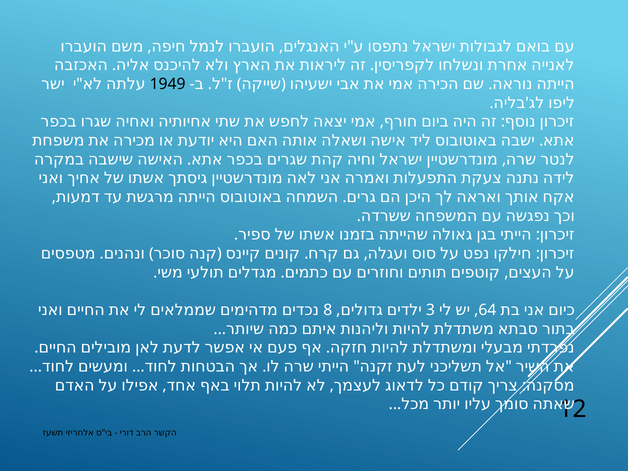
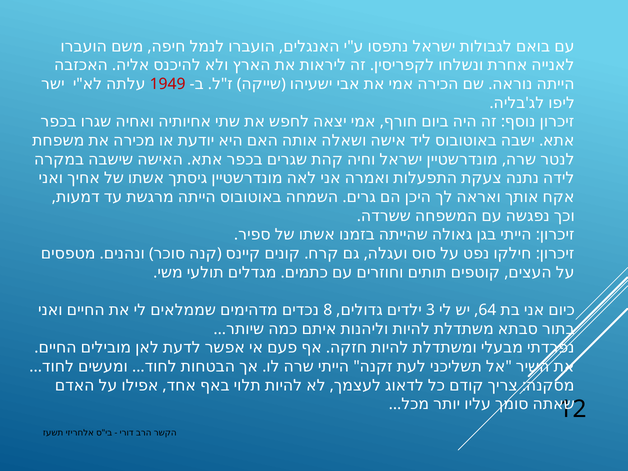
1949 colour: black -> red (168, 84)
